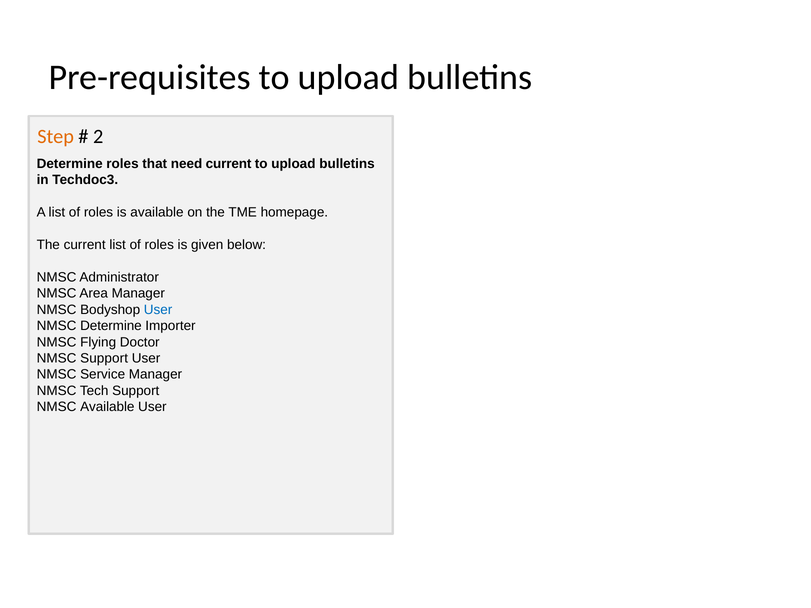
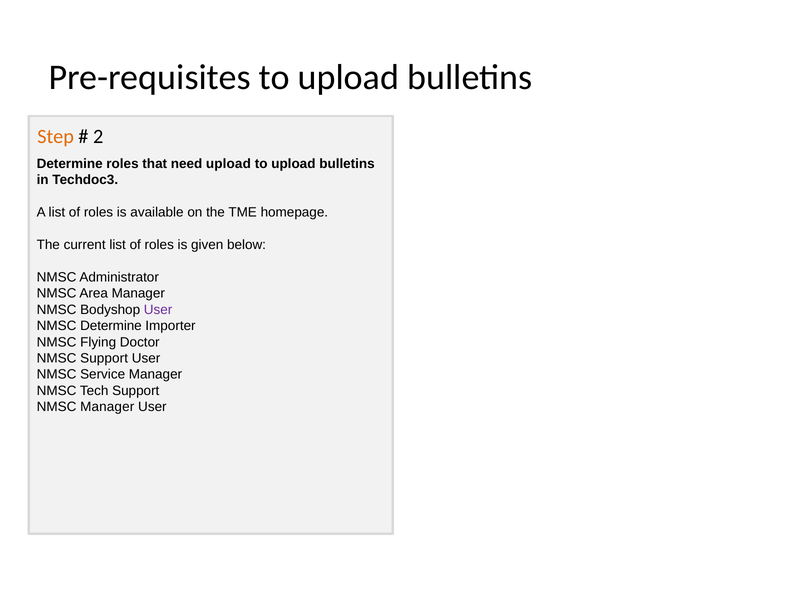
need current: current -> upload (228, 164)
User colour: blue -> purple (158, 310)
NMSC Available: Available -> Manager (107, 407)
